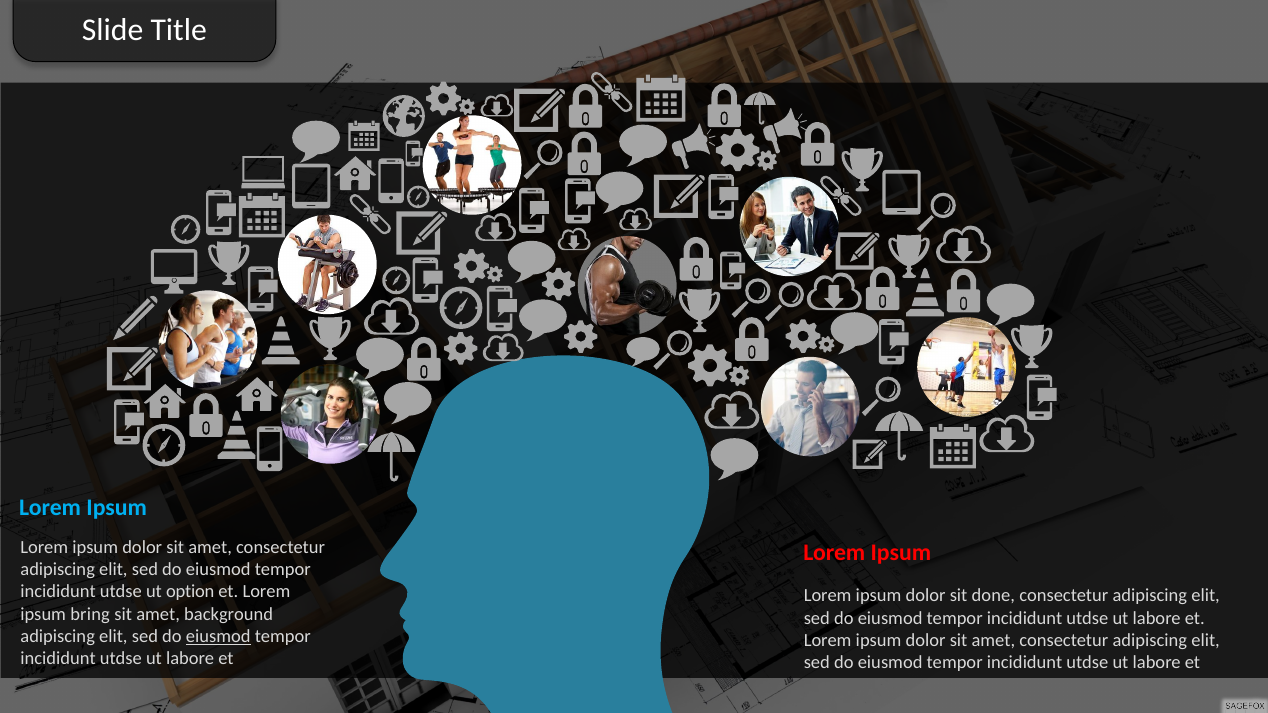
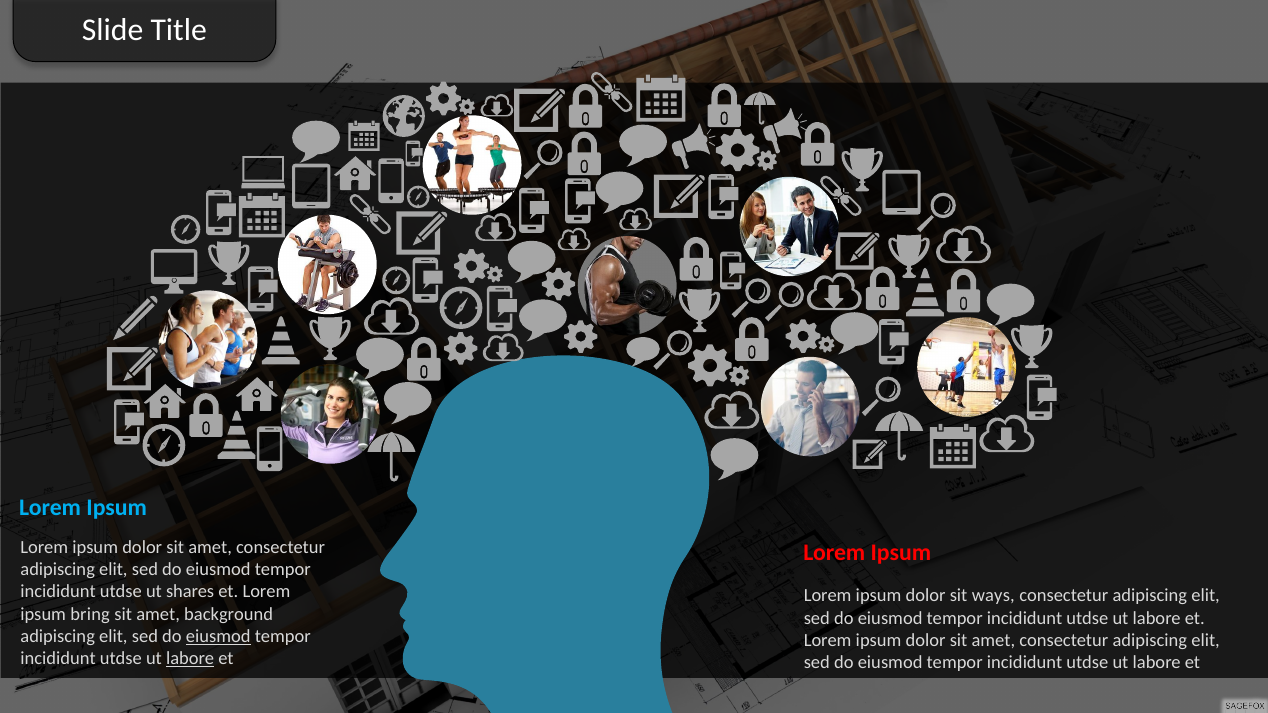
option: option -> shares (190, 592)
done: done -> ways (993, 596)
labore underline: none -> present (190, 659)
